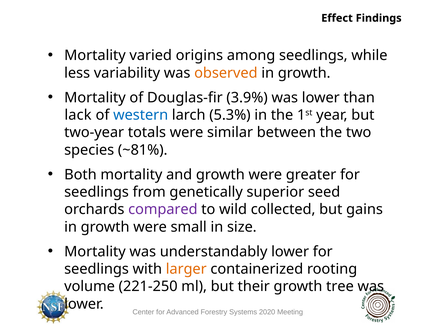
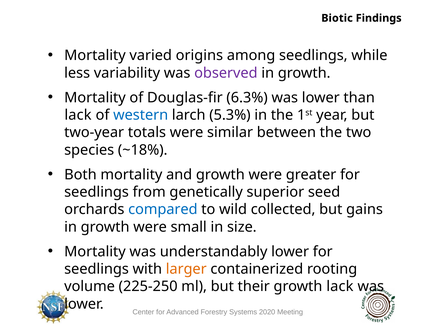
Effect: Effect -> Biotic (337, 18)
observed colour: orange -> purple (226, 73)
3.9%: 3.9% -> 6.3% (247, 98)
~81%: ~81% -> ~18% (143, 150)
compared colour: purple -> blue (163, 210)
221-250: 221-250 -> 225-250 (148, 287)
growth tree: tree -> lack (340, 287)
